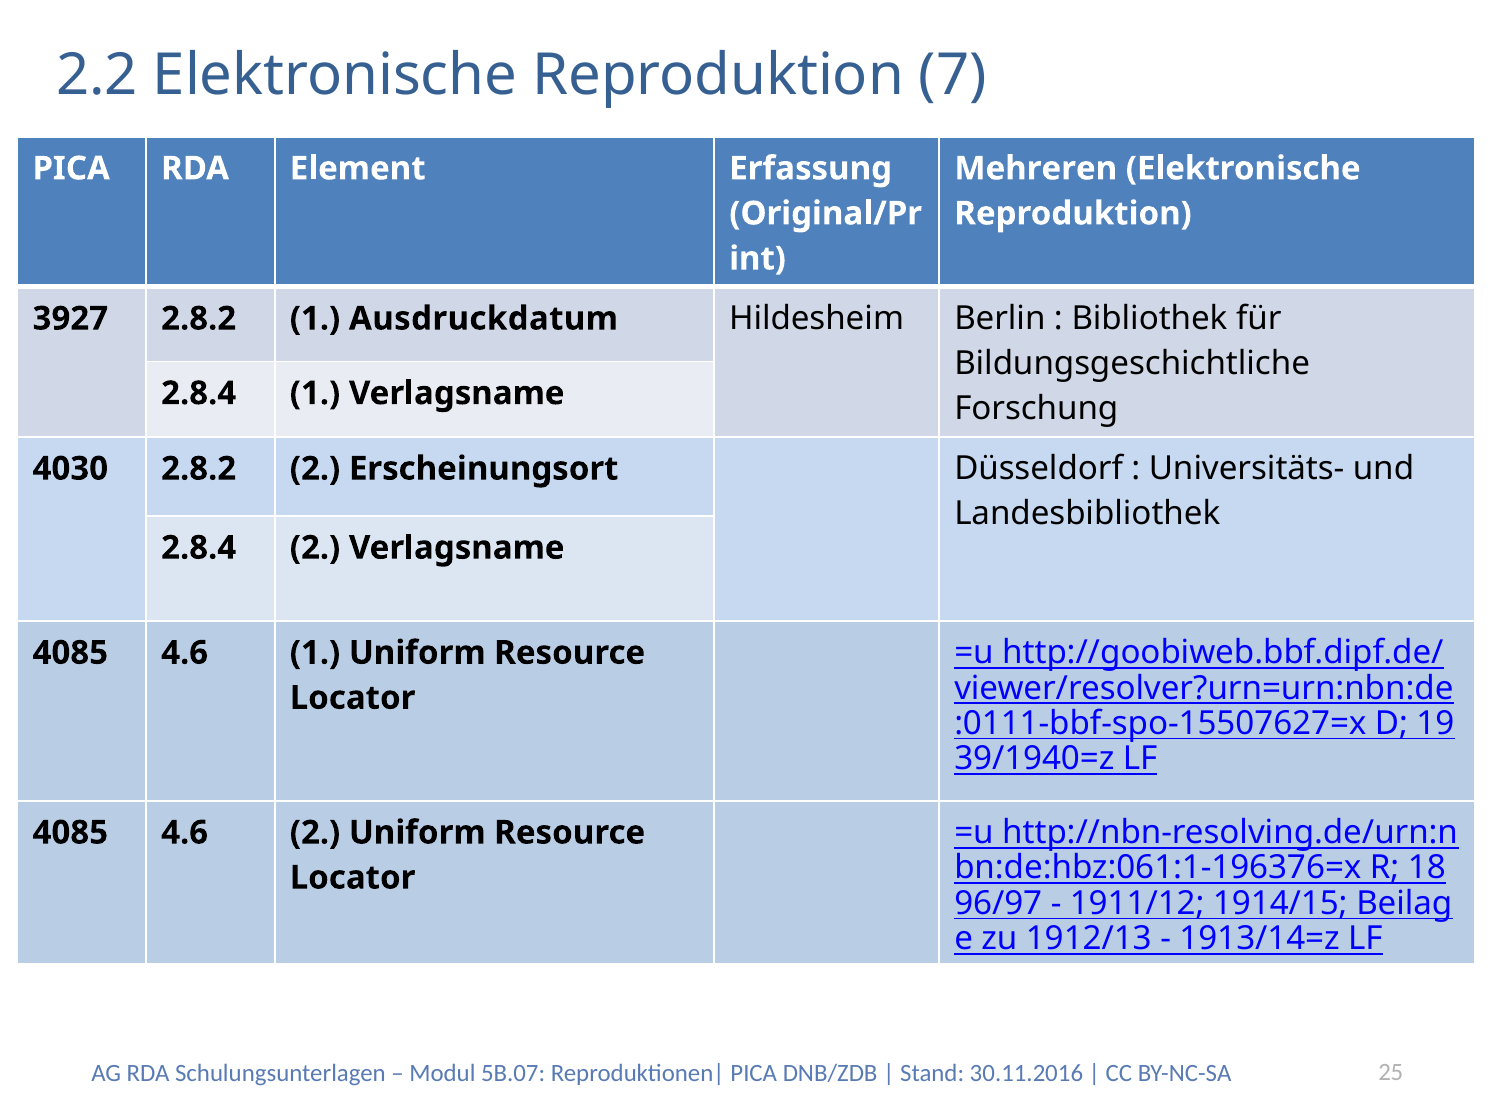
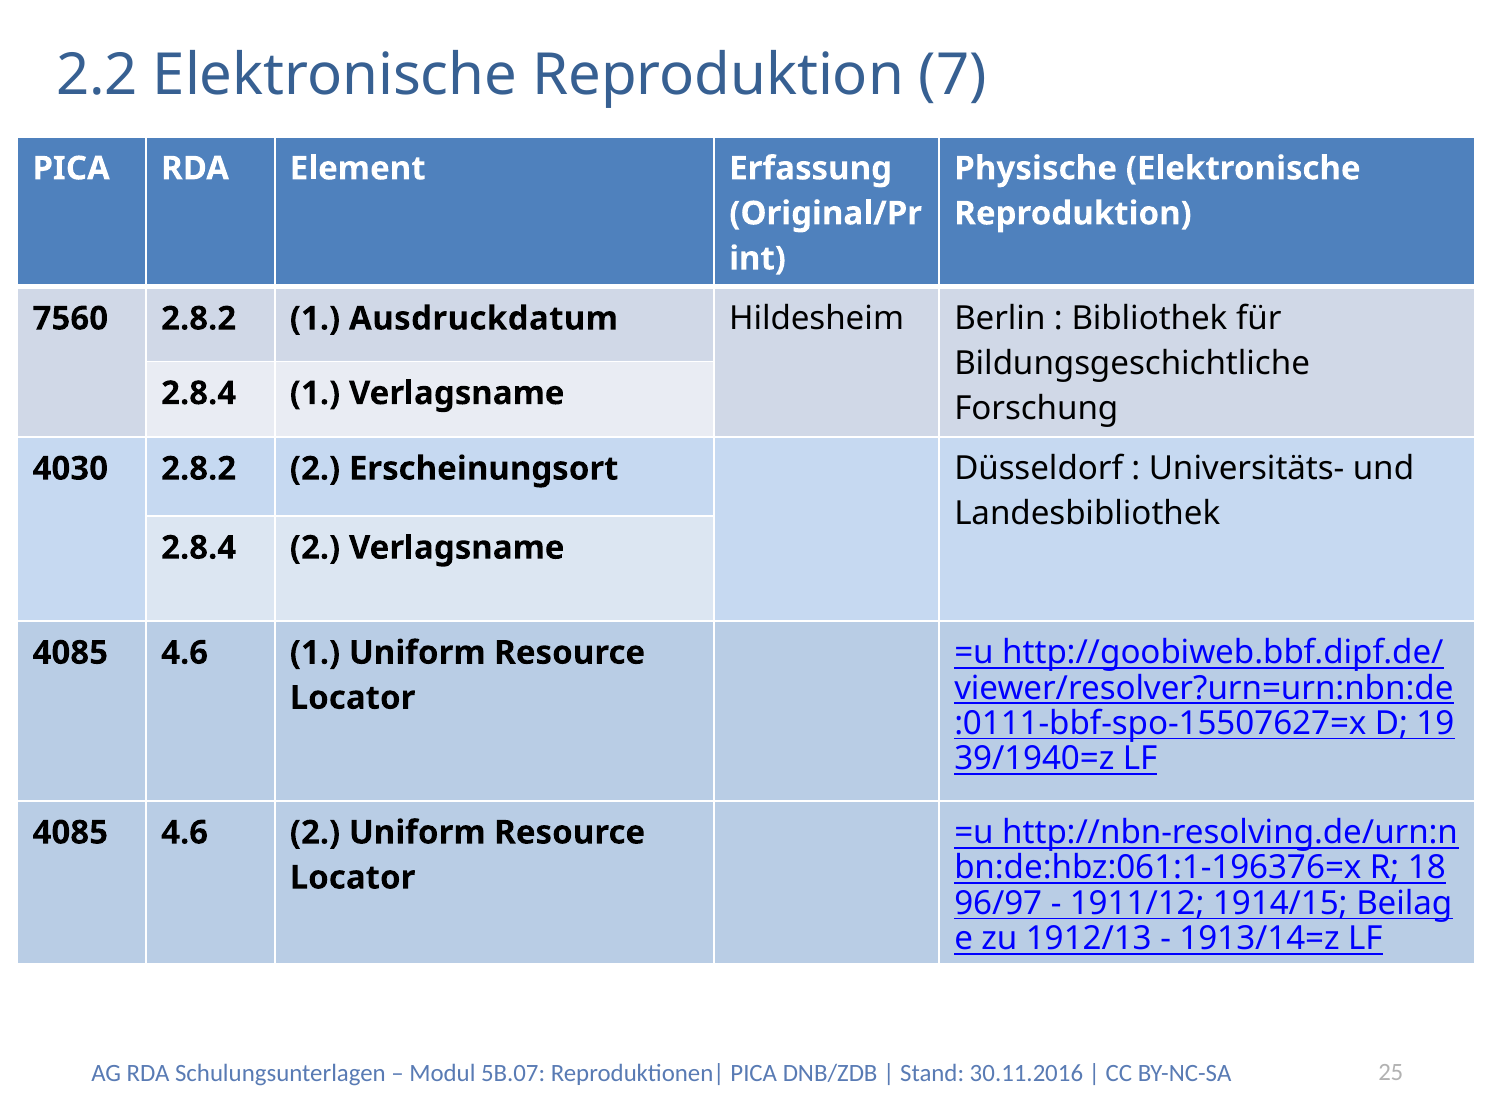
Mehreren: Mehreren -> Physische (1036, 168)
3927: 3927 -> 7560 (70, 319)
